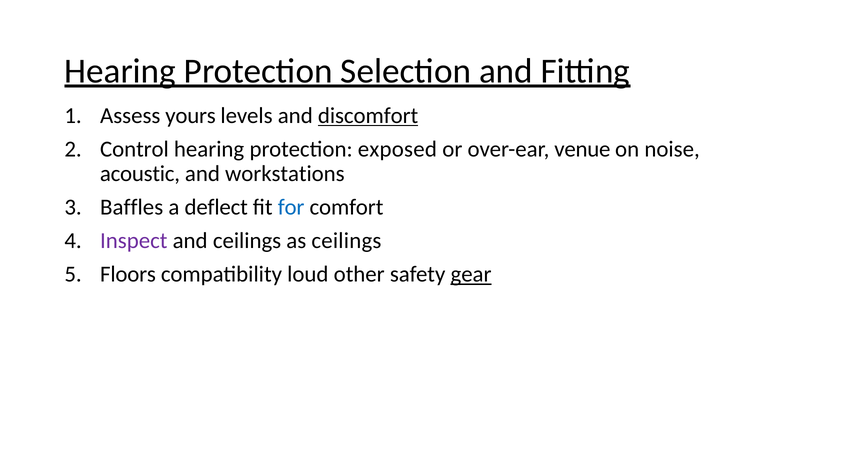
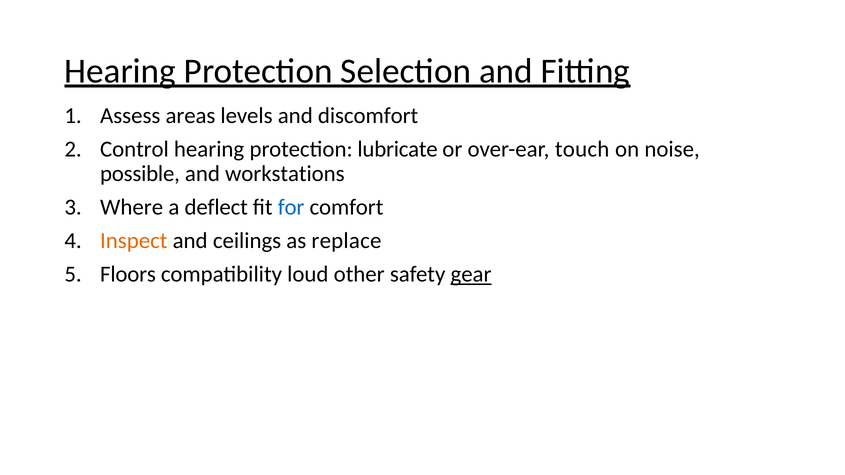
yours: yours -> areas (190, 116)
discomfort underline: present -> none (368, 116)
exposed: exposed -> lubricate (398, 149)
venue: venue -> touch (582, 149)
acoustic: acoustic -> possible (140, 174)
Baffles: Baffles -> Where (132, 207)
Inspect colour: purple -> orange (134, 241)
as ceilings: ceilings -> replace (346, 241)
